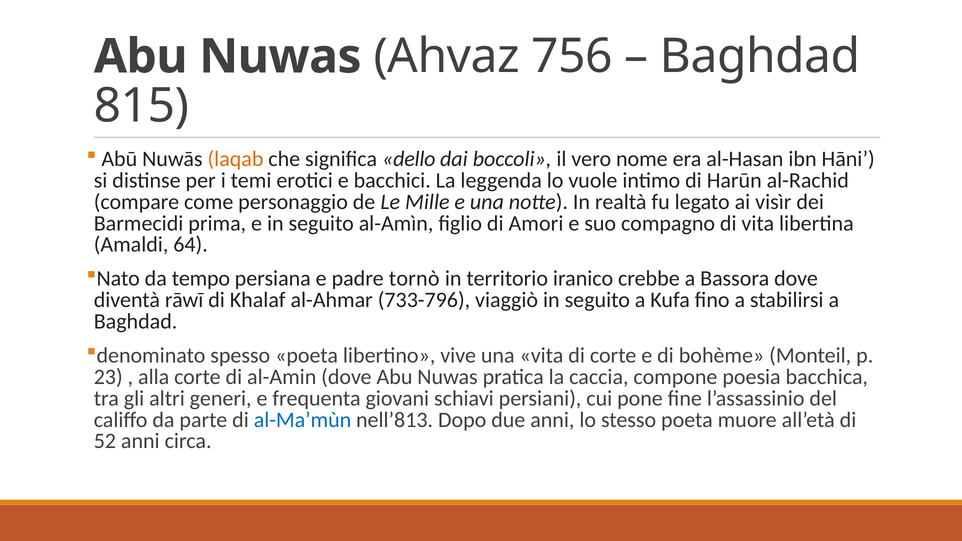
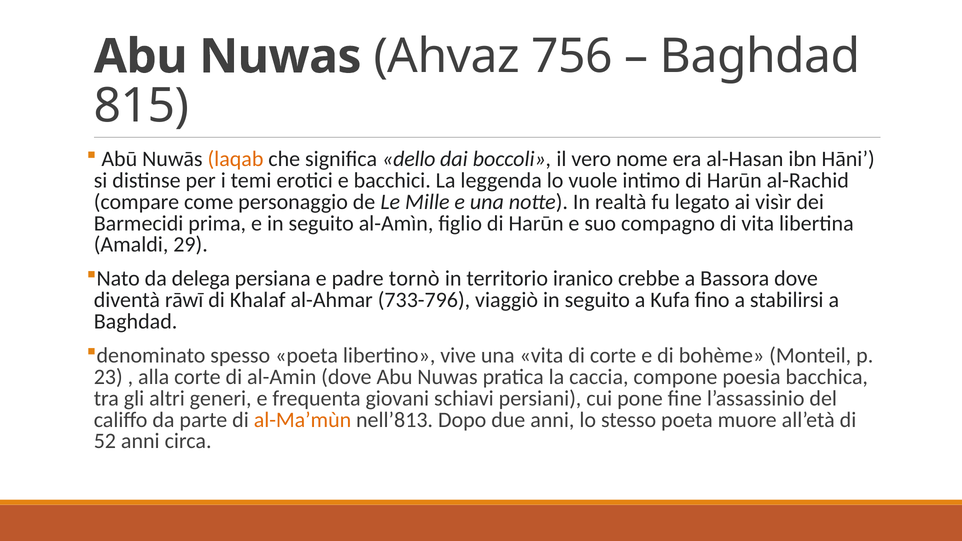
figlio di Amori: Amori -> Harūn (536, 223)
64: 64 -> 29 (191, 245)
tempo: tempo -> delega (201, 279)
al-Ma’mùn colour: blue -> orange (303, 420)
